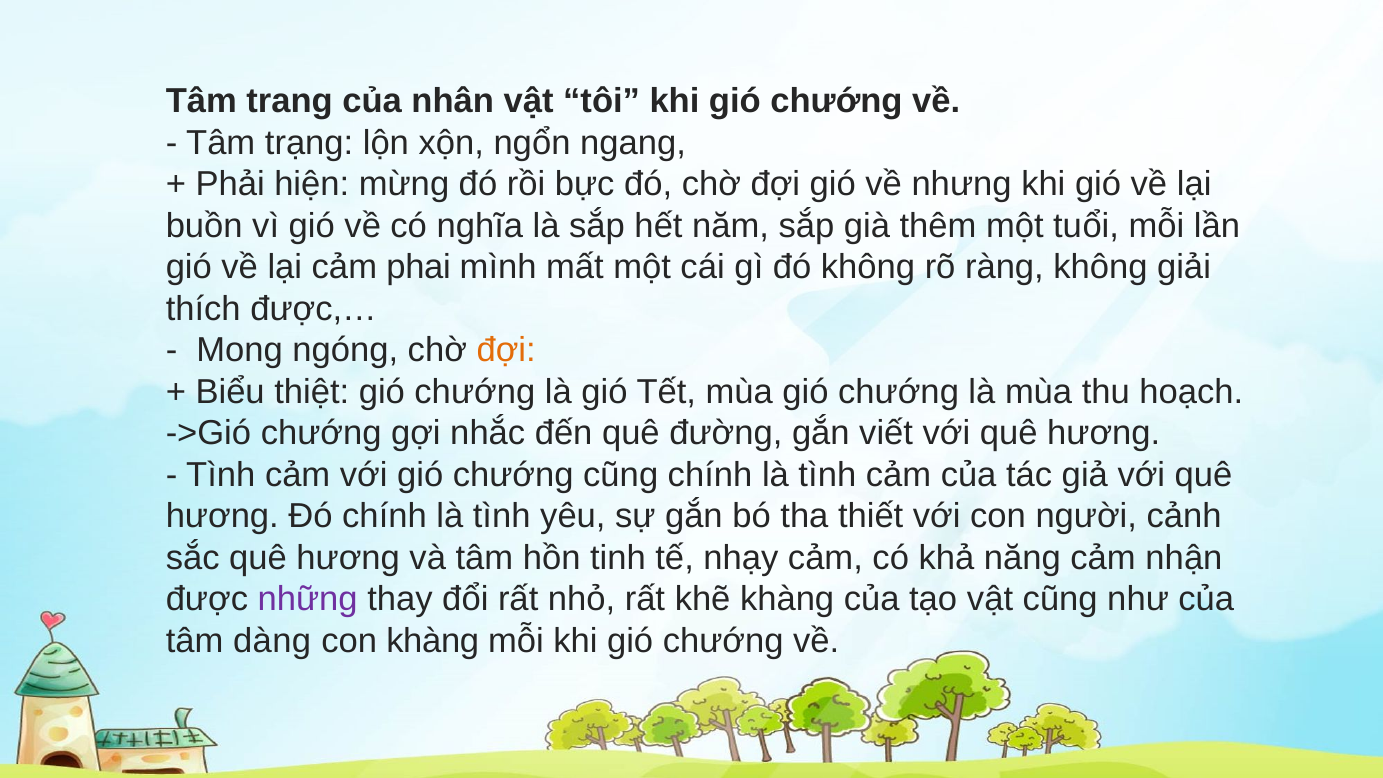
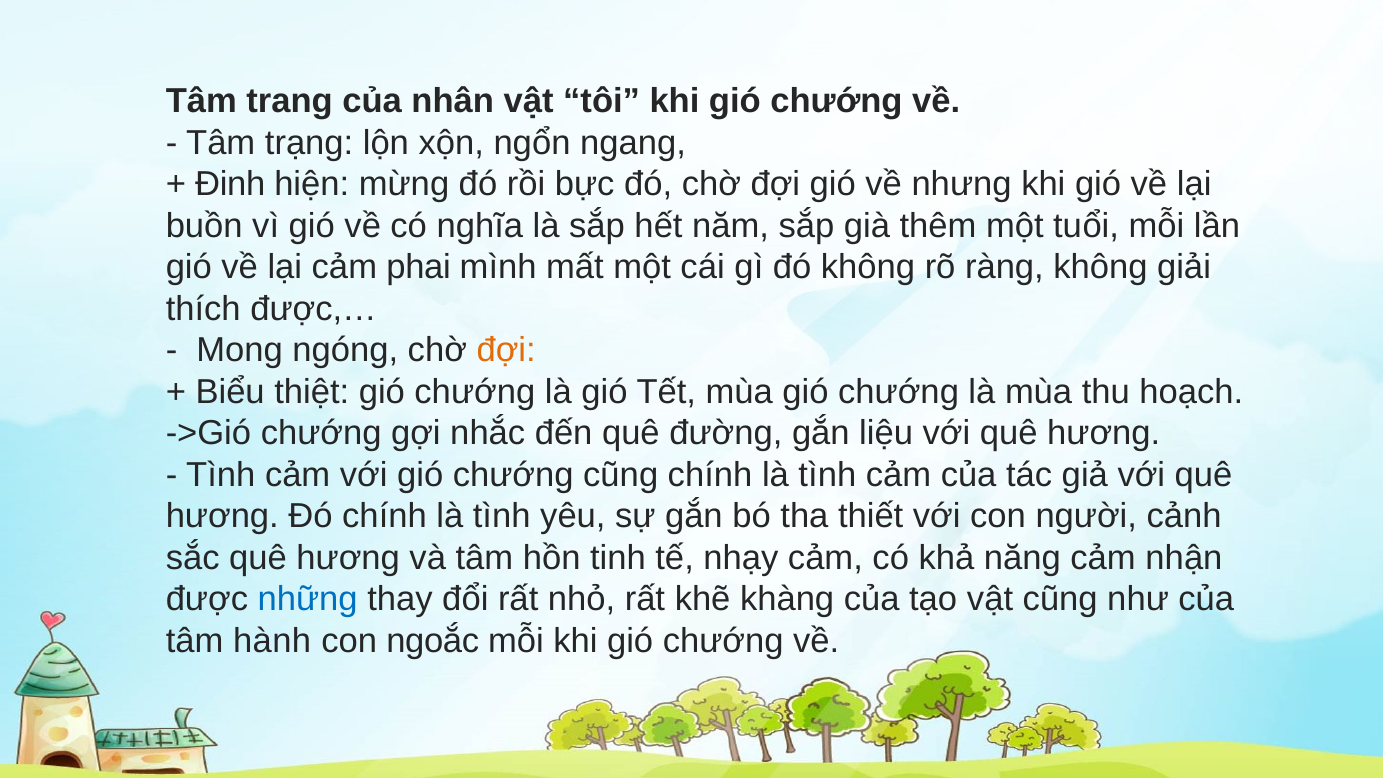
Phải: Phải -> Đinh (230, 184)
viết: viết -> liệu (886, 433)
những colour: purple -> blue (308, 599)
dàng: dàng -> hành (272, 641)
con khàng: khàng -> ngoắc (433, 641)
